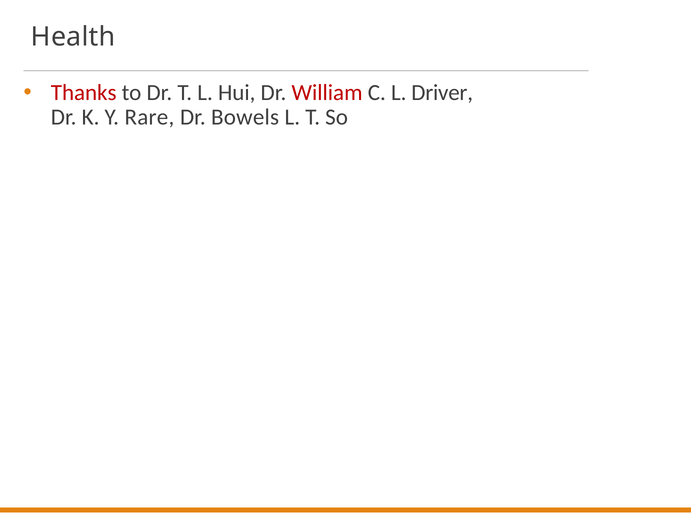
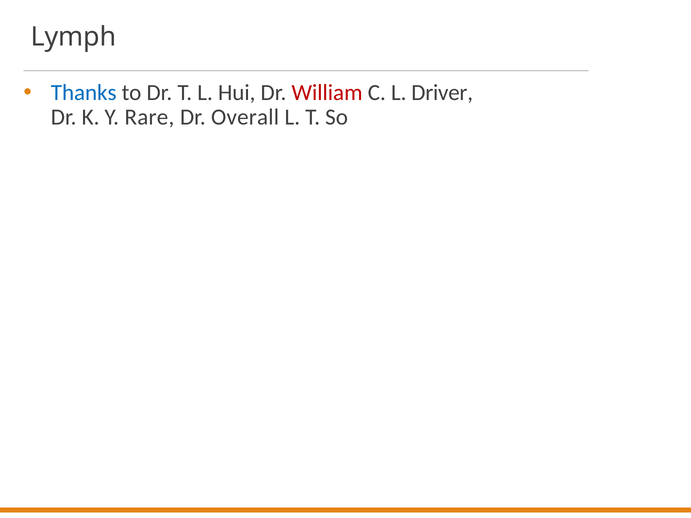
Health: Health -> Lymph (73, 37)
Thanks colour: red -> blue (84, 93)
Bowels: Bowels -> Overall (245, 117)
